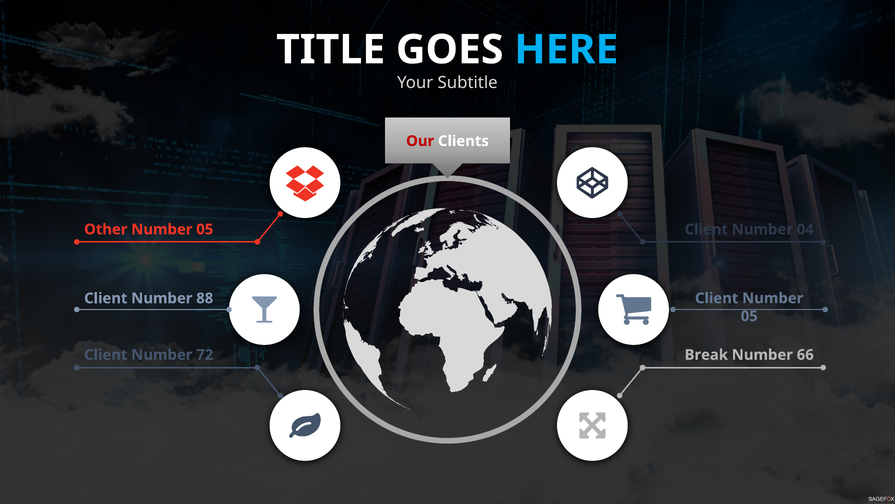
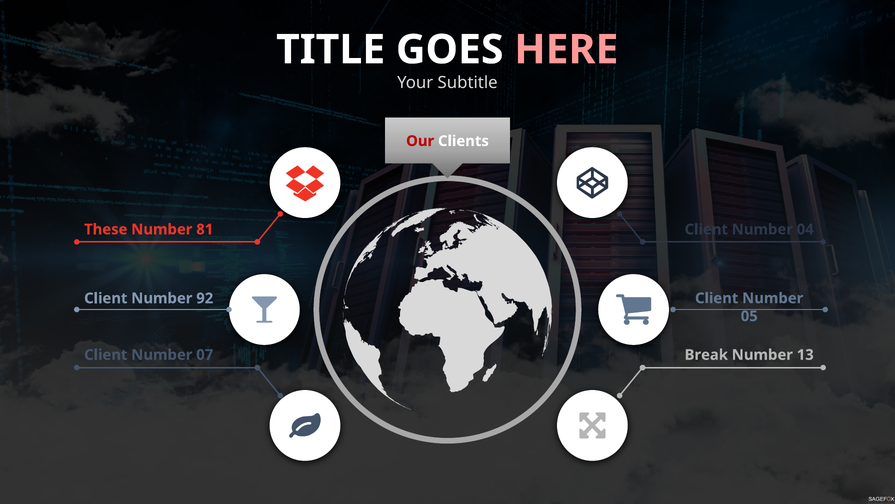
HERE colour: light blue -> pink (566, 50)
Other: Other -> These (106, 229)
05: 05 -> 81 (205, 229)
88: 88 -> 92 (205, 298)
72: 72 -> 07 (205, 355)
66: 66 -> 13 (805, 355)
